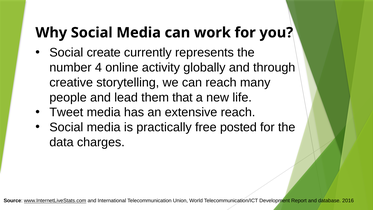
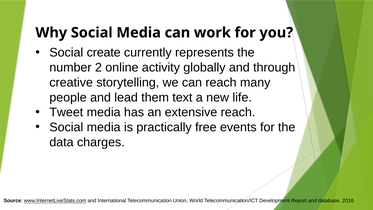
4: 4 -> 2 (98, 67)
that: that -> text (182, 97)
posted: posted -> events (238, 127)
